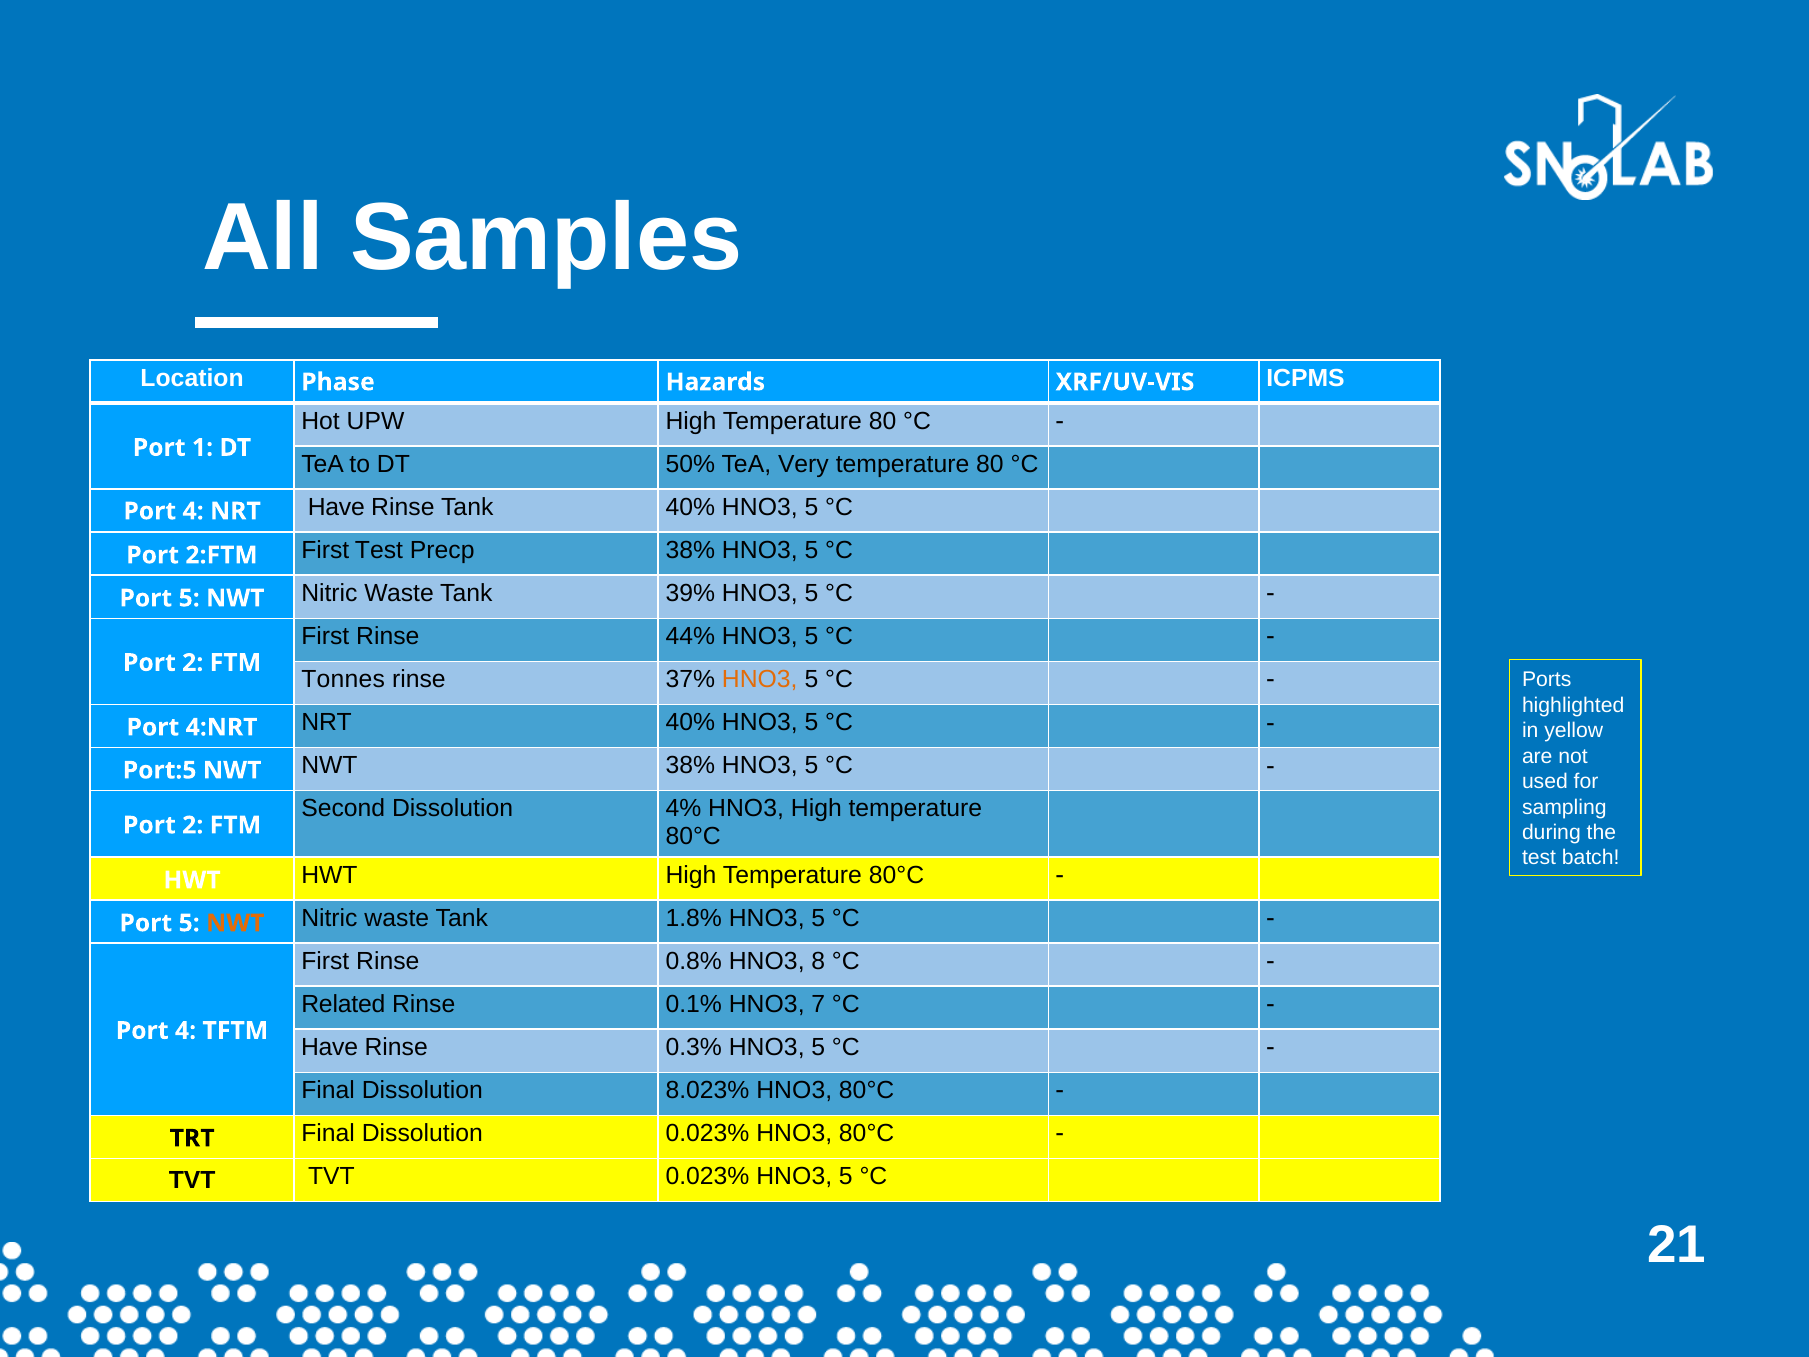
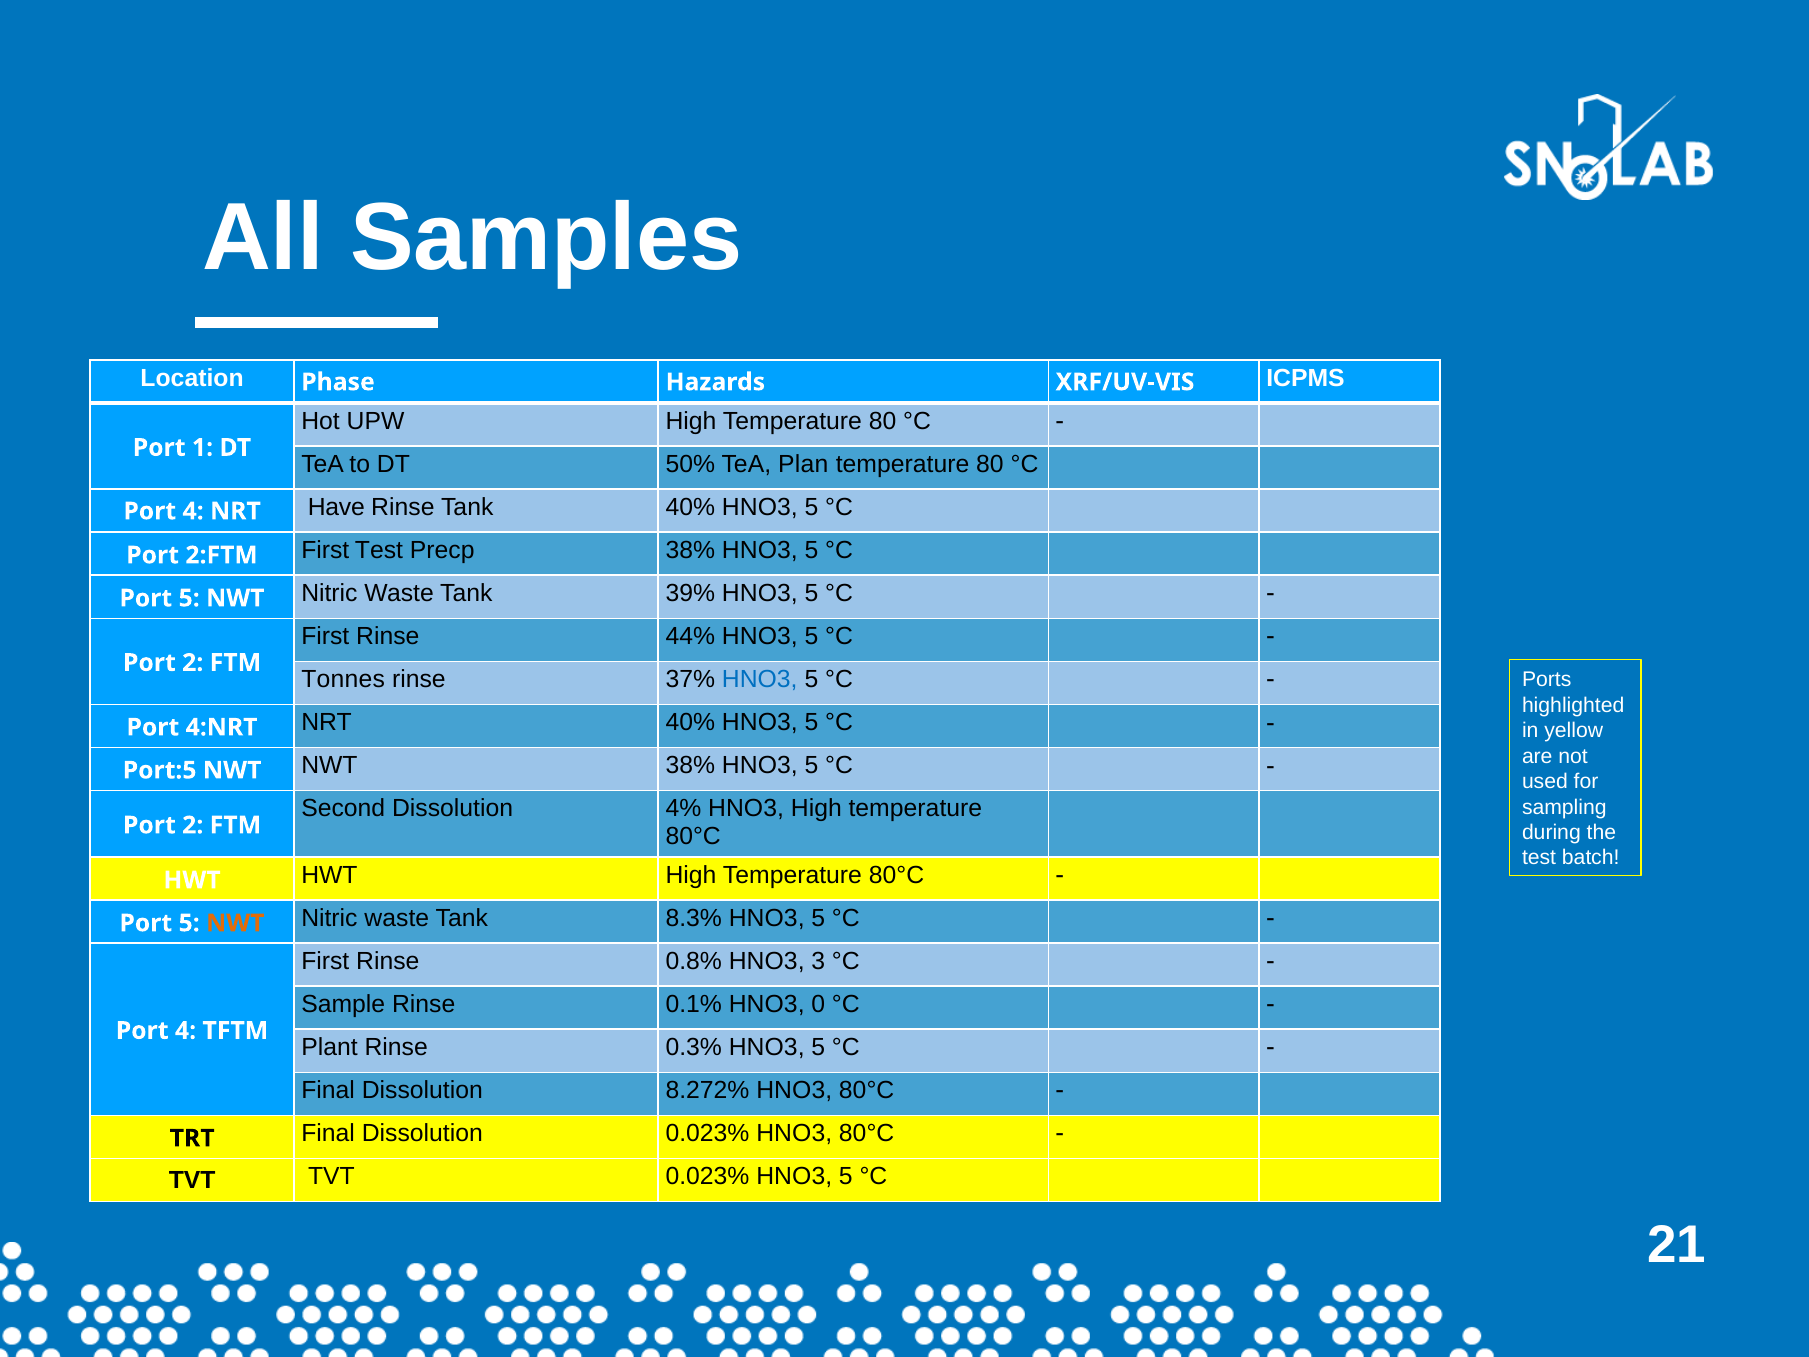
Very: Very -> Plan (803, 464)
HNO3 colour: orange -> blue (760, 679)
1.8%: 1.8% -> 8.3% (694, 918)
8: 8 -> 3 (818, 961)
Related: Related -> Sample (343, 1004)
7: 7 -> 0 (818, 1004)
Have: Have -> Plant (329, 1047)
8.023%: 8.023% -> 8.272% (707, 1090)
